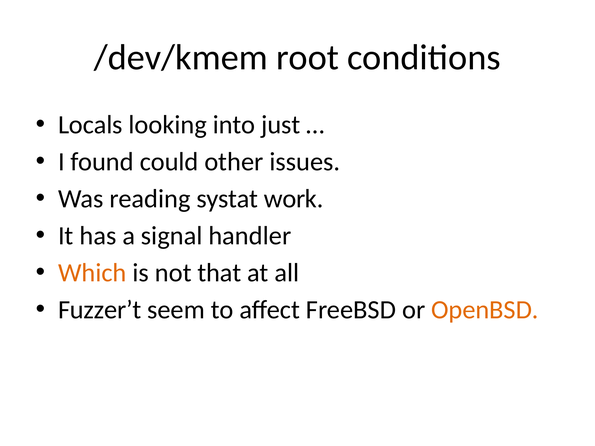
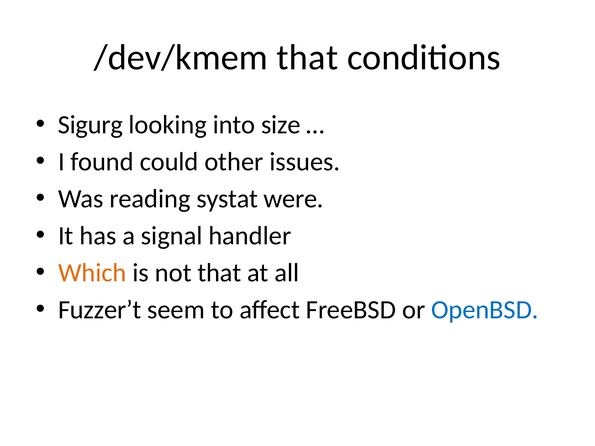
/dev/kmem root: root -> that (307, 58)
Locals: Locals -> Sigurg (90, 125)
just: just -> size (281, 125)
work: work -> were (294, 199)
OpenBSD colour: orange -> blue (485, 310)
